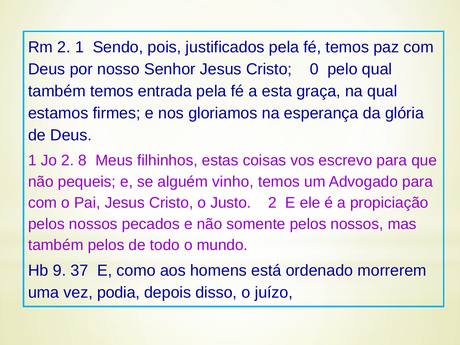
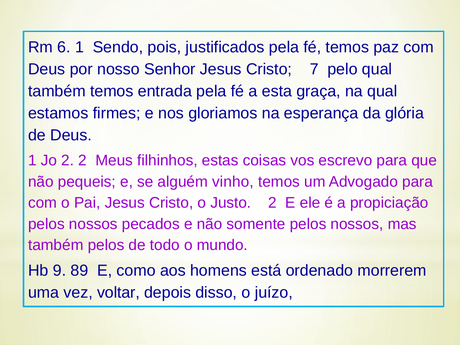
Rm 2: 2 -> 6 (64, 47)
0: 0 -> 7 (314, 69)
2 8: 8 -> 2 (83, 161)
37: 37 -> 89 (79, 271)
podia: podia -> voltar (118, 293)
